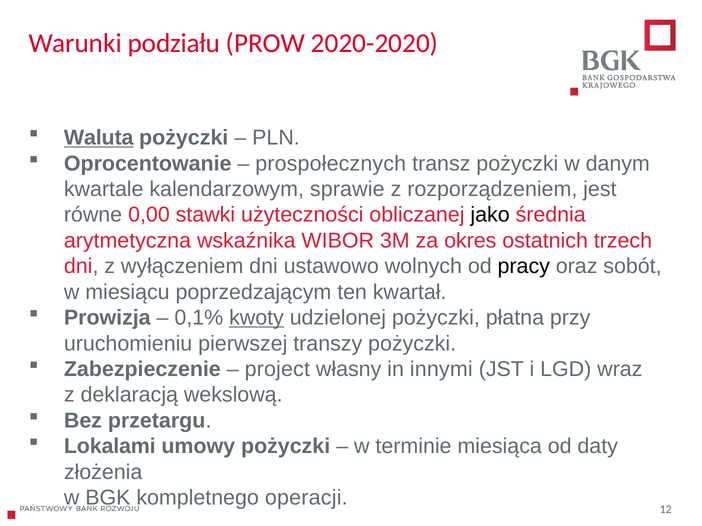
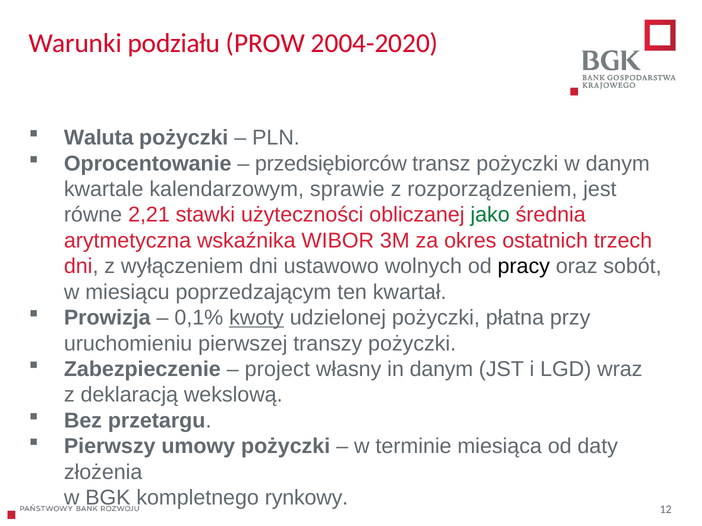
2020-2020: 2020-2020 -> 2004-2020 (375, 43)
Waluta underline: present -> none (99, 138)
prospołecznych: prospołecznych -> przedsiębiorców (331, 164)
0,00: 0,00 -> 2,21 (149, 215)
jako colour: black -> green (490, 215)
in innymi: innymi -> danym (441, 370)
Lokalami: Lokalami -> Pierwszy (110, 447)
operacji: operacji -> rynkowy (306, 498)
